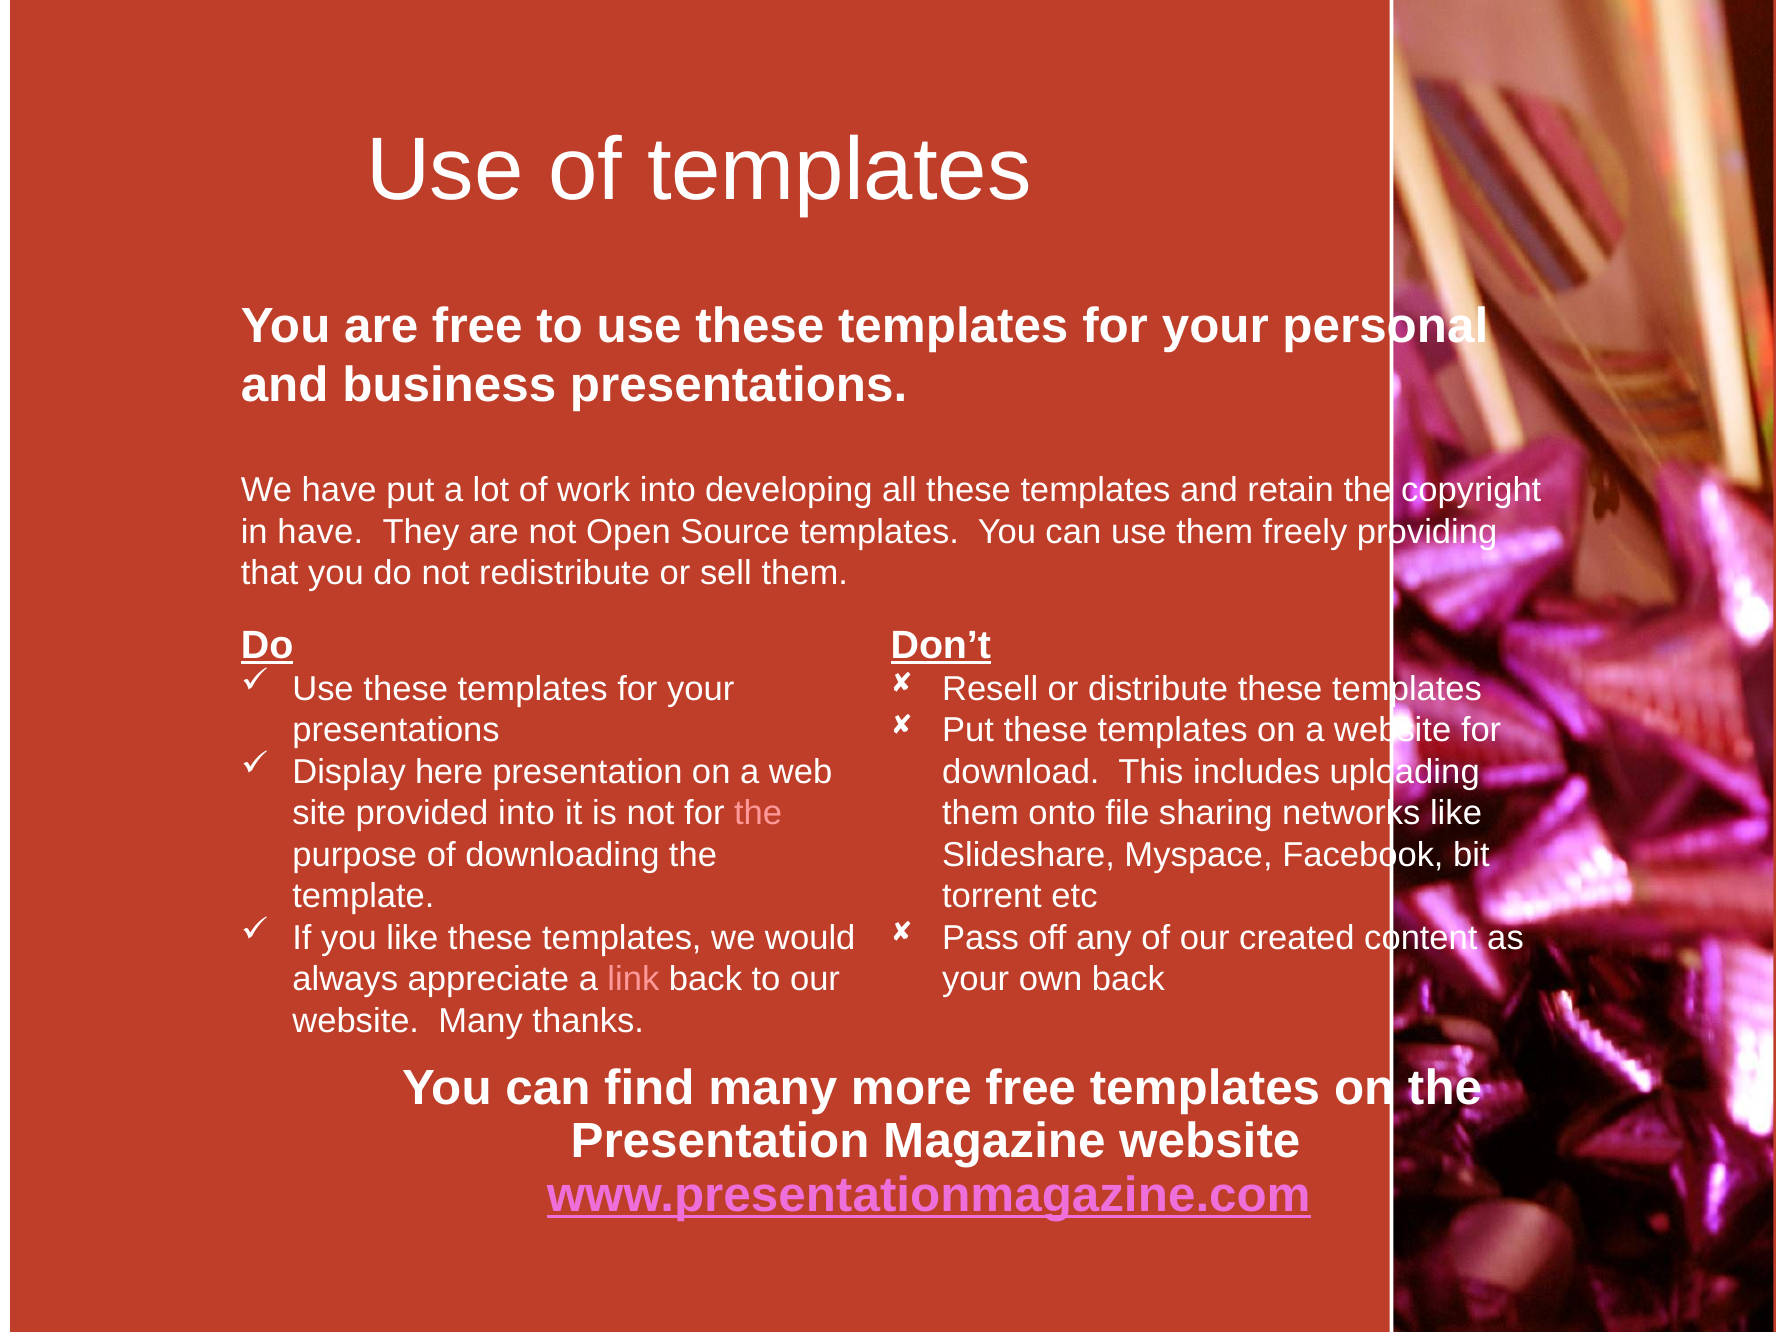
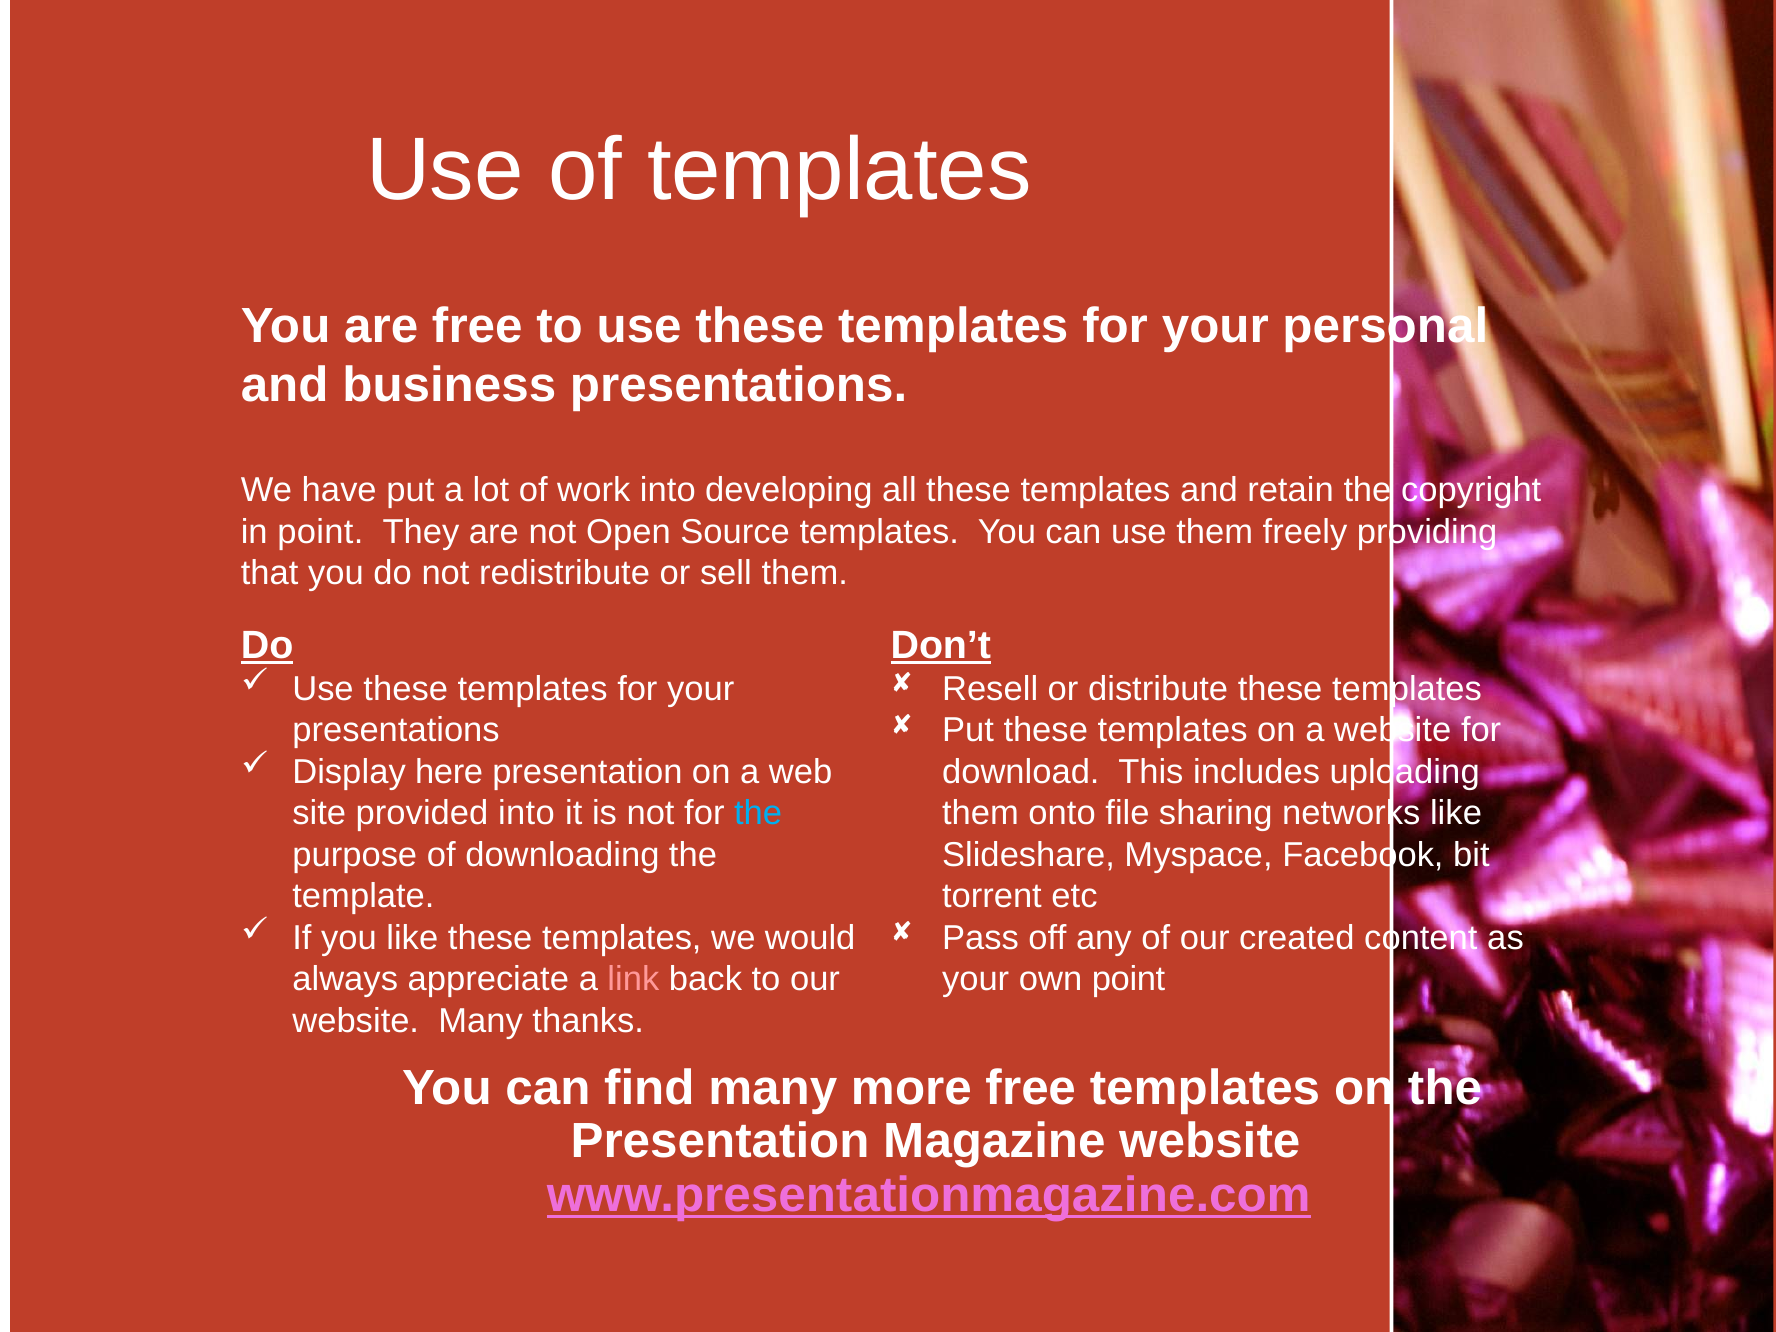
in have: have -> point (320, 532)
the colour: pink -> light blue (758, 813)
own back: back -> point (1129, 979)
